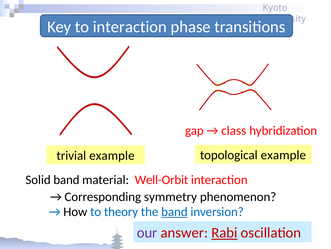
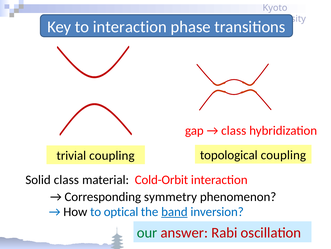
trivial example: example -> coupling (112, 155)
topological example: example -> coupling (283, 155)
Solid band: band -> class (66, 179)
Well-Orbit: Well-Orbit -> Cold-Orbit (161, 179)
theory: theory -> optical (121, 211)
our colour: purple -> green (147, 232)
Rabi underline: present -> none (224, 232)
